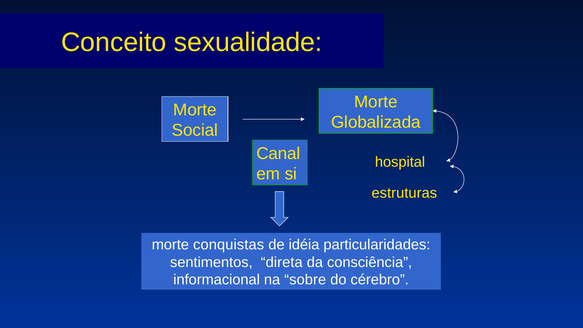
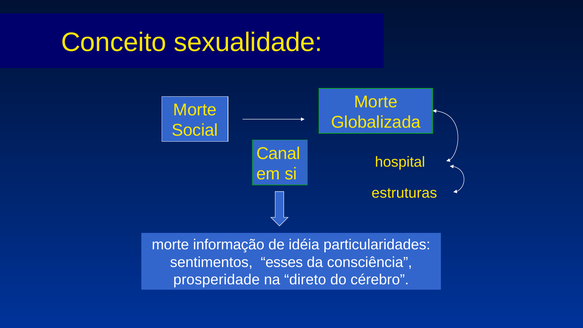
conquistas: conquistas -> informação (229, 245)
direta: direta -> esses (282, 262)
informacional: informacional -> prosperidade (217, 280)
sobre: sobre -> direto (305, 280)
